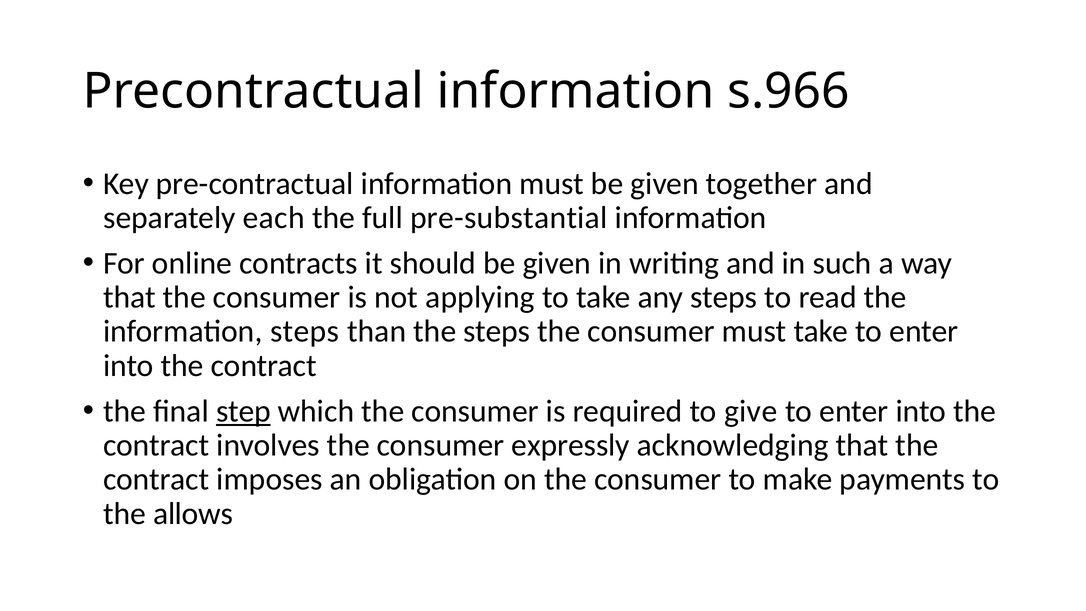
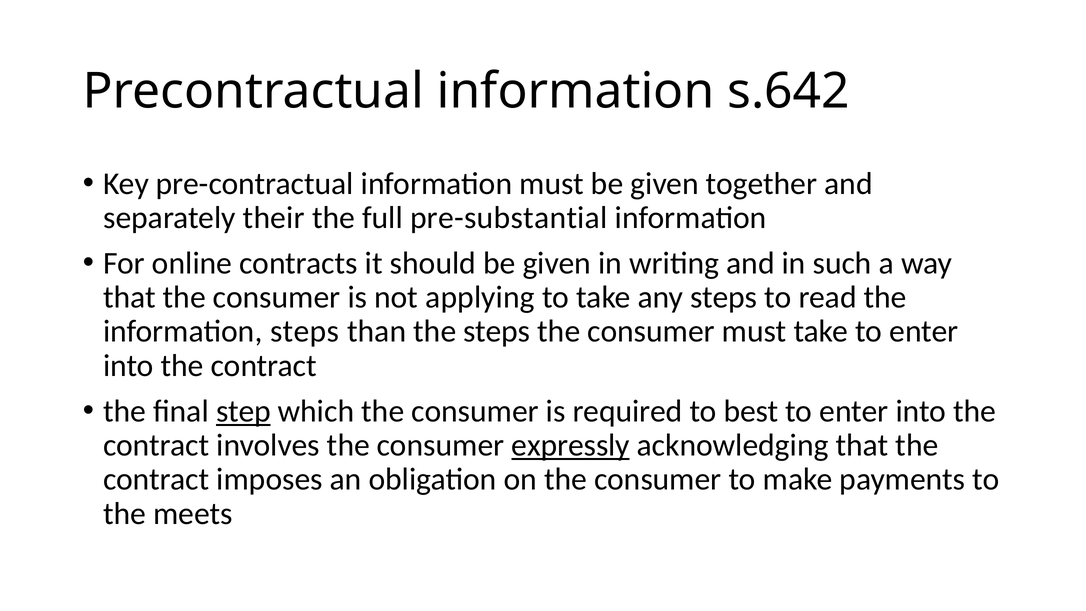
s.966: s.966 -> s.642 (789, 91)
each: each -> their (274, 218)
give: give -> best (751, 411)
expressly underline: none -> present (571, 445)
allows: allows -> meets (193, 514)
